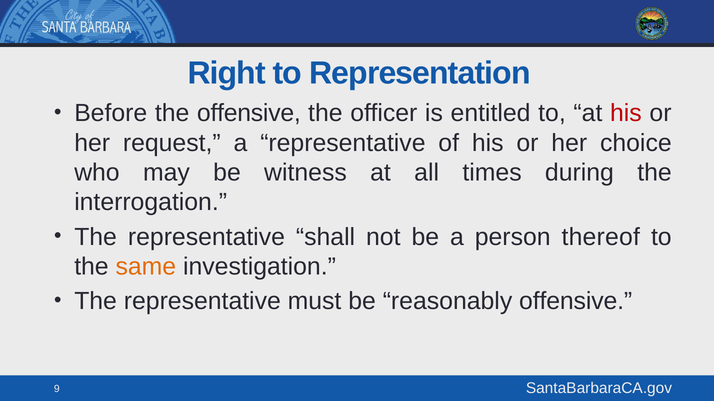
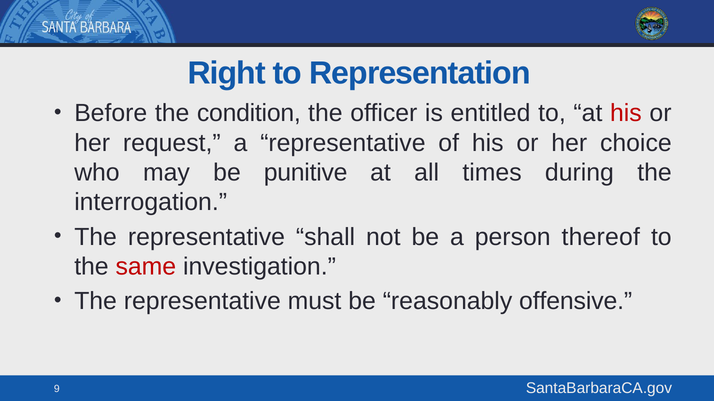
the offensive: offensive -> condition (249, 113)
witness: witness -> punitive (306, 173)
same colour: orange -> red (146, 267)
